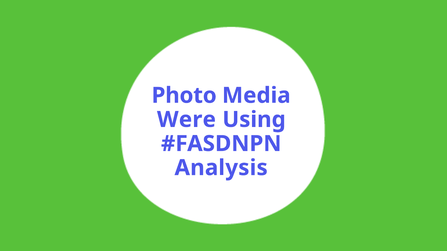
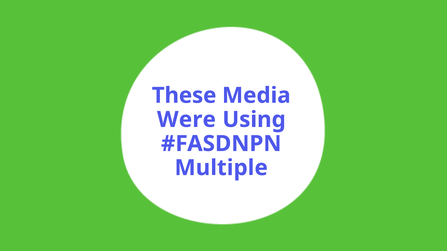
Photo: Photo -> These (184, 96)
Analysis: Analysis -> Multiple (221, 168)
